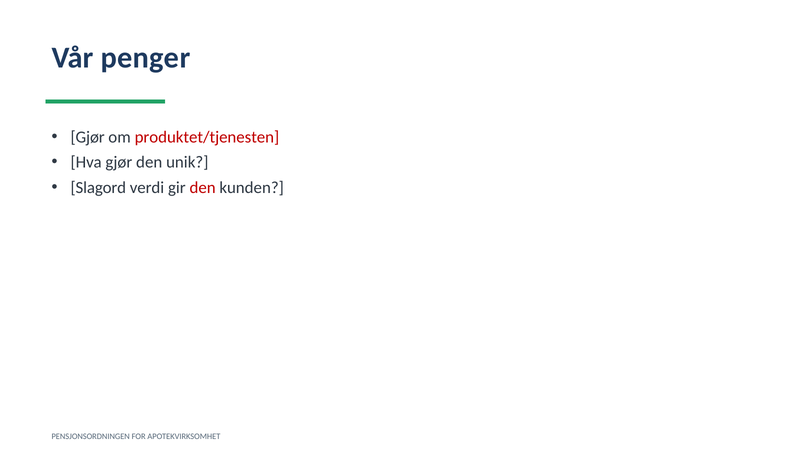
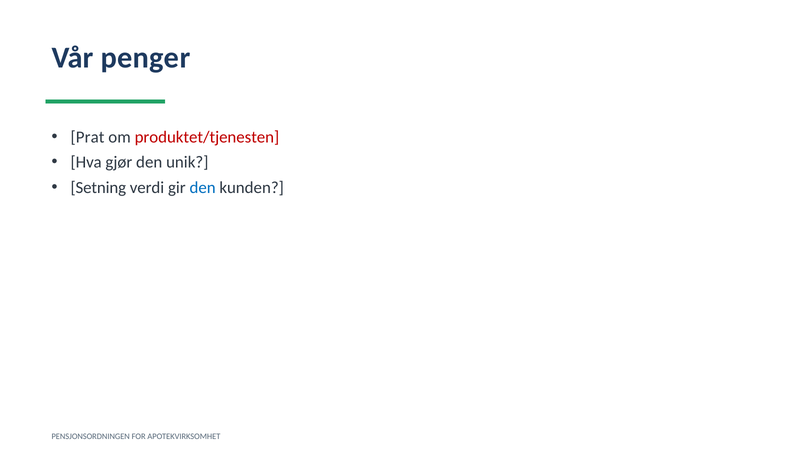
Gjør: Gjør -> Prat (88, 137)
Slagord: Slagord -> Setning (98, 188)
den colour: red -> blue (203, 188)
